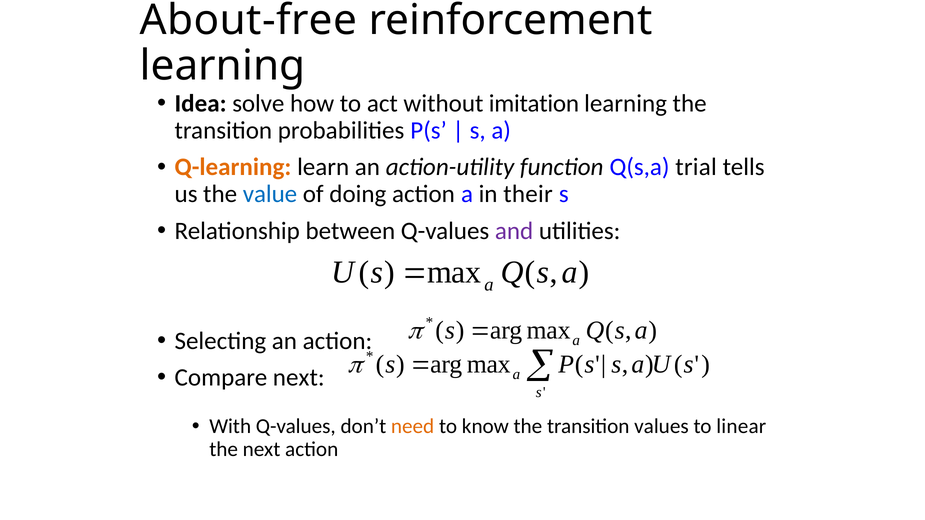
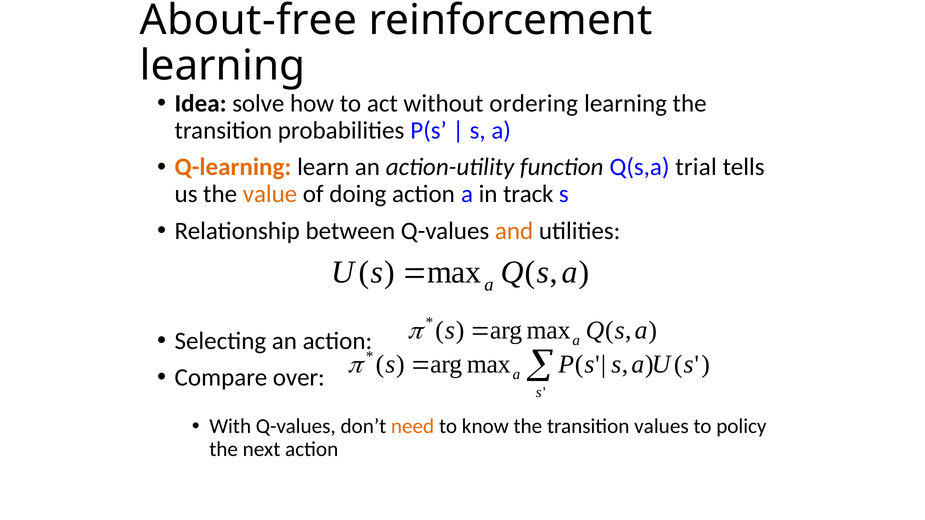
imitation: imitation -> ordering (534, 104)
value colour: blue -> orange (270, 194)
their: their -> track (528, 194)
and colour: purple -> orange (514, 231)
Compare next: next -> over (299, 378)
linear: linear -> policy (741, 427)
